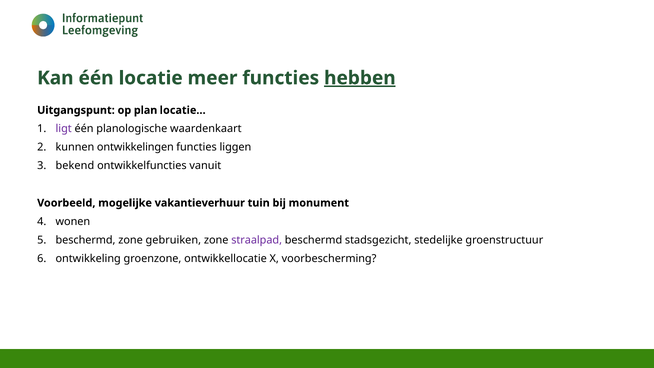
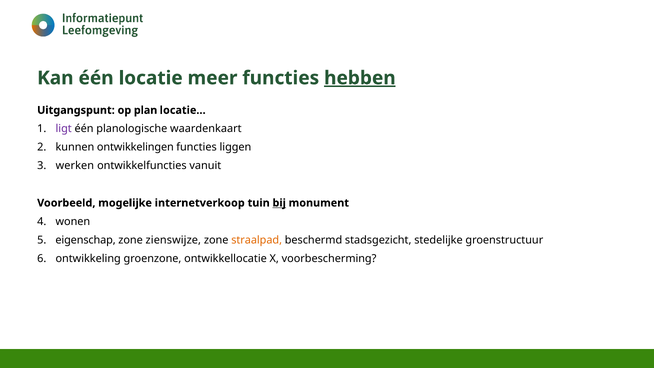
bekend: bekend -> werken (75, 166)
vakantieverhuur: vakantieverhuur -> internetverkoop (200, 203)
bij underline: none -> present (279, 203)
beschermd: beschermd -> eigenschap (86, 240)
gebruiken: gebruiken -> zienswijze (173, 240)
straalpad colour: purple -> orange (257, 240)
